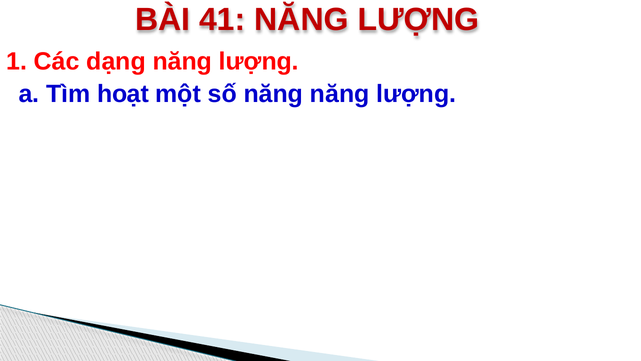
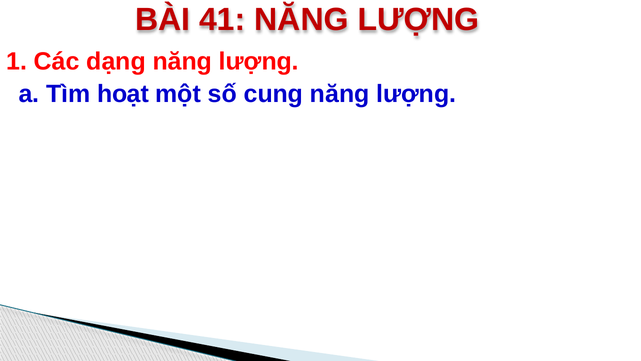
số năng: năng -> cung (273, 94)
